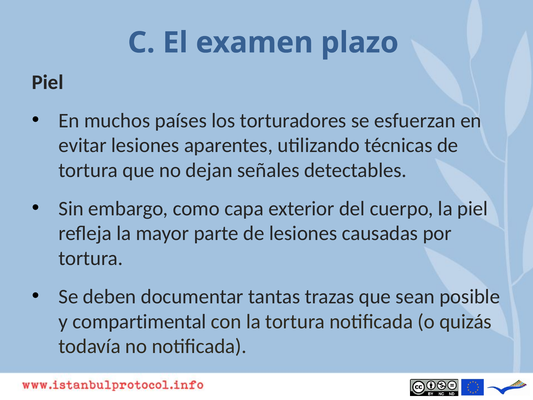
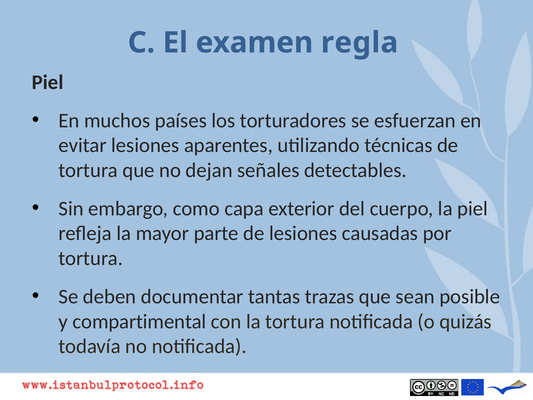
plazo: plazo -> regla (360, 43)
